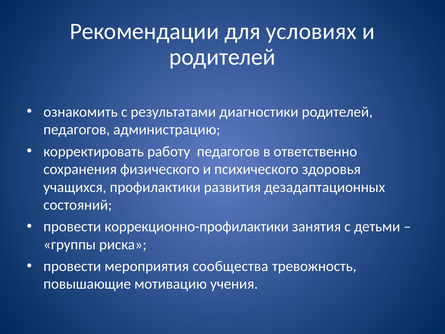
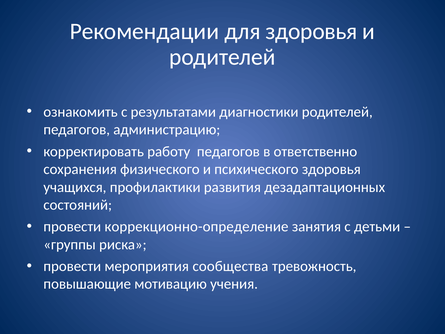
для условиях: условиях -> здоровья (311, 32)
коррекционно-профилактики: коррекционно-профилактики -> коррекционно-определение (197, 227)
